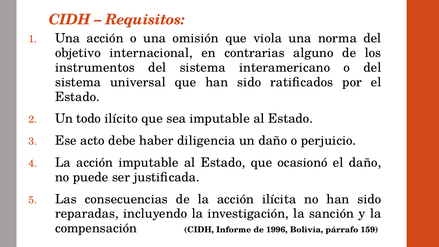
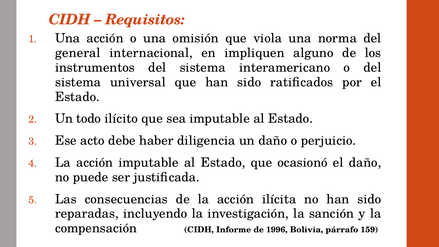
objetivo: objetivo -> general (78, 53)
contrarias: contrarias -> impliquen (255, 53)
